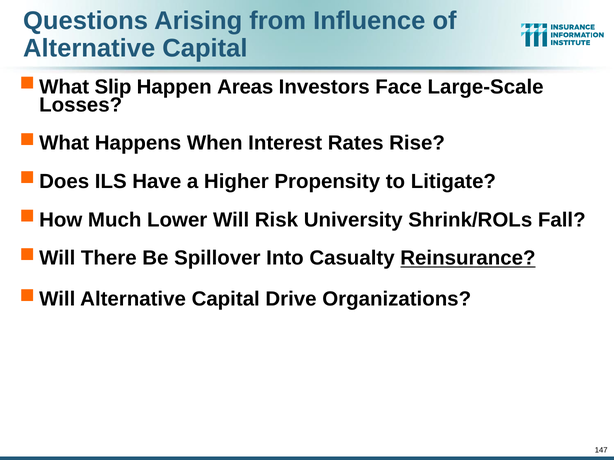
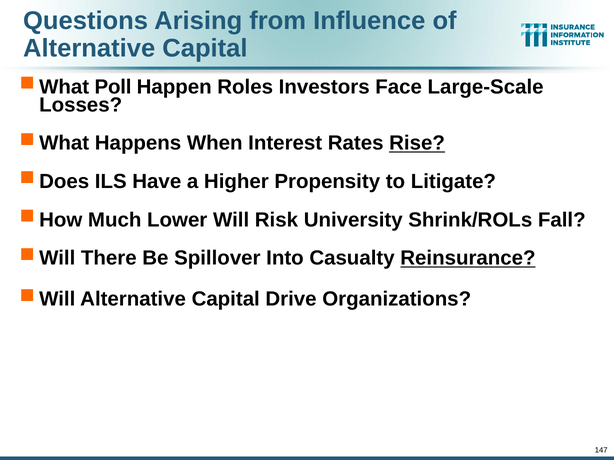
Slip: Slip -> Poll (113, 87)
Areas: Areas -> Roles (245, 87)
Rise underline: none -> present (417, 143)
